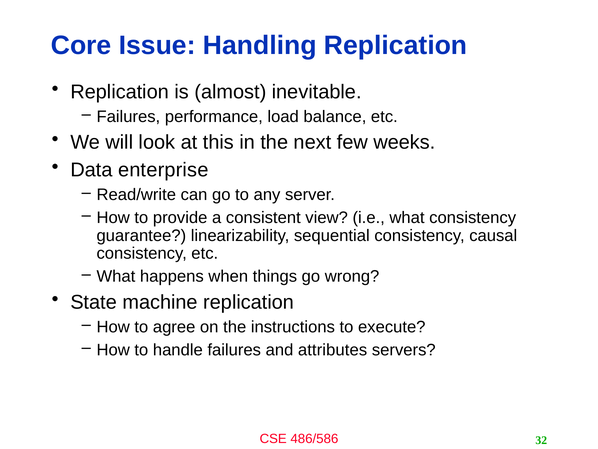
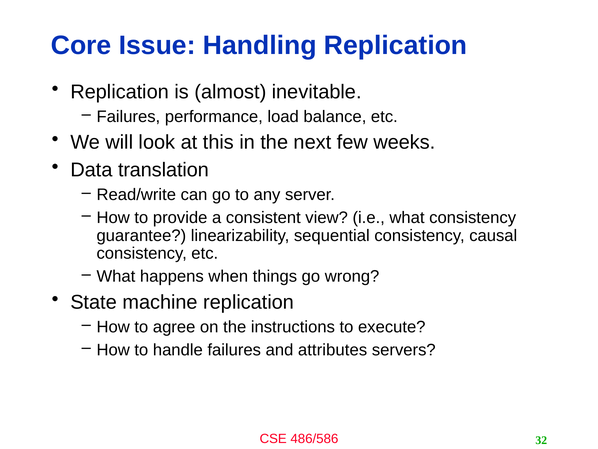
enterprise: enterprise -> translation (163, 170)
